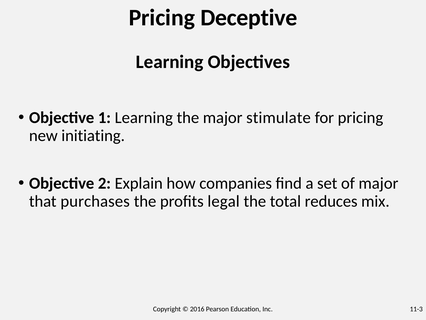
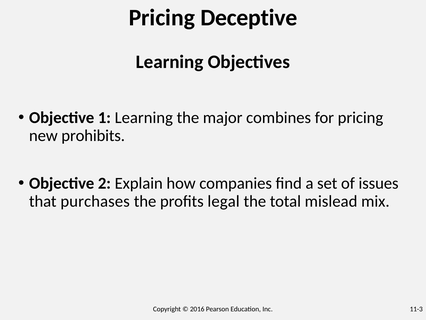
stimulate: stimulate -> combines (279, 117)
initiating: initiating -> prohibits (93, 135)
of major: major -> issues (379, 183)
reduces: reduces -> mislead (331, 201)
